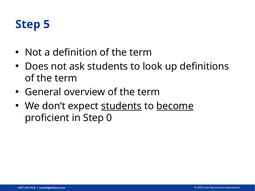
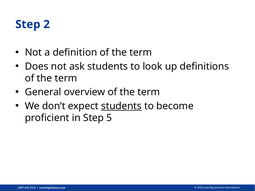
5: 5 -> 2 (47, 24)
become underline: present -> none (175, 106)
0: 0 -> 5 (109, 118)
